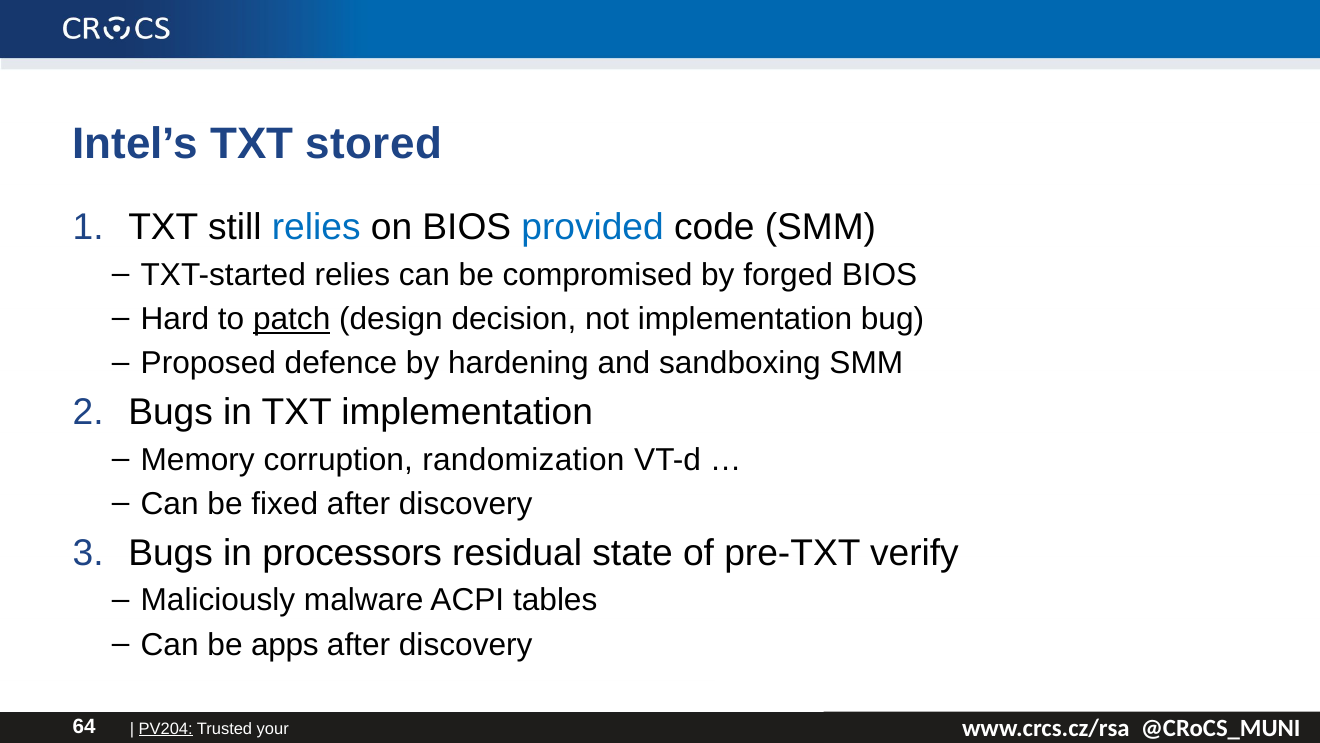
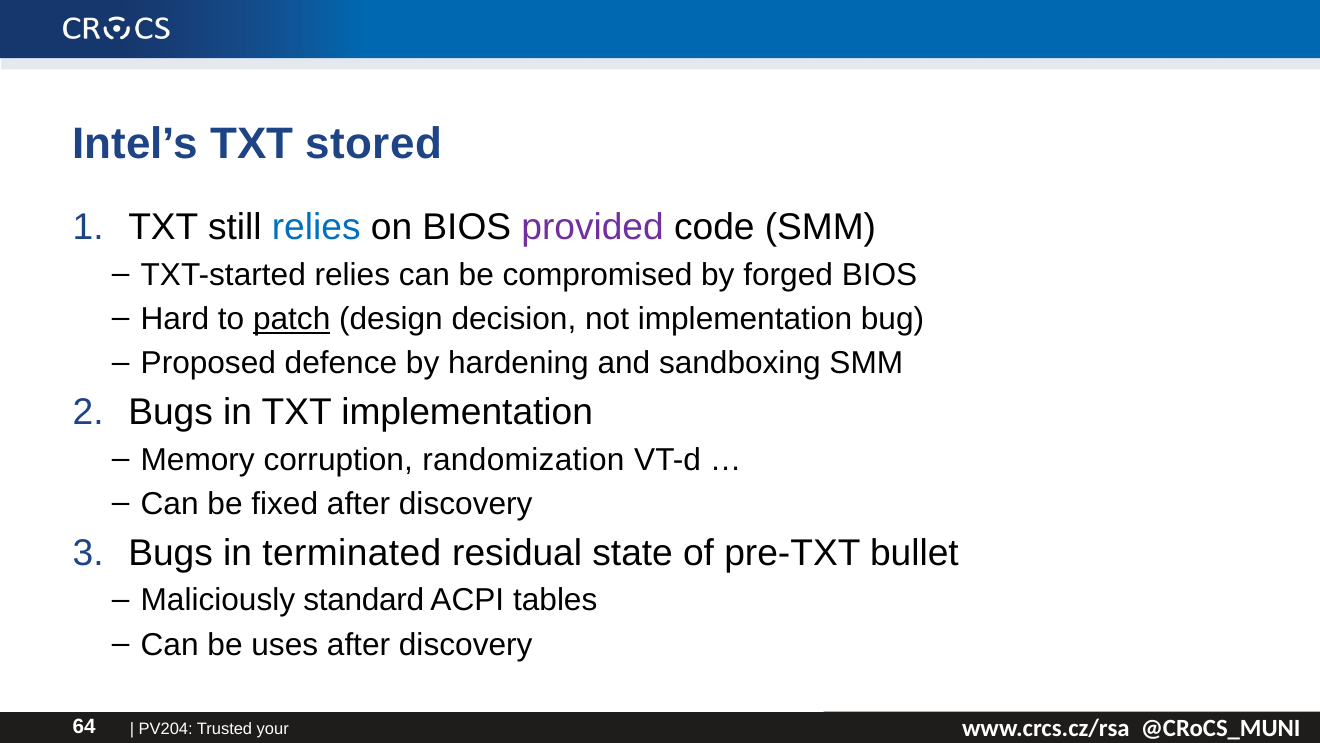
provided colour: blue -> purple (593, 228)
processors: processors -> terminated (352, 553)
verify: verify -> bullet (914, 553)
malware: malware -> standard (364, 600)
apps: apps -> uses (285, 644)
PV204 underline: present -> none (166, 728)
